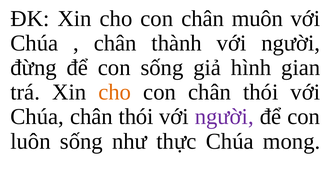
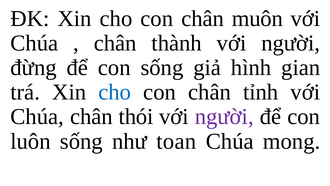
cho colour: orange -> blue (115, 92)
con chân thói: thói -> tỉnh (261, 92)
thực: thực -> toan (176, 141)
